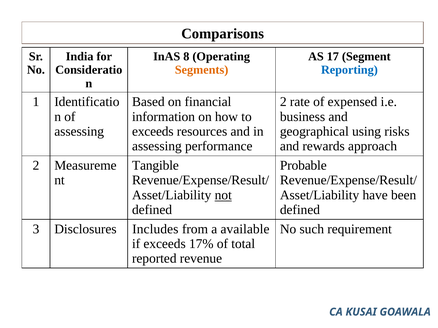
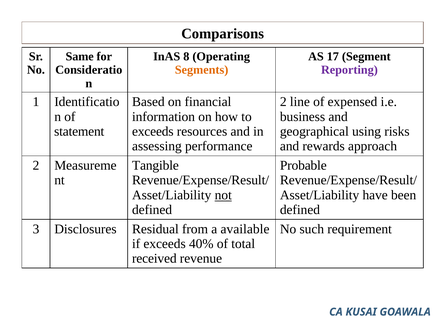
India: India -> Same (80, 57)
Reporting colour: blue -> purple (349, 70)
rate: rate -> line (300, 102)
assessing: assessing -> statement (79, 132)
Includes: Includes -> Residual (155, 229)
17%: 17% -> 40% (201, 244)
reported: reported -> received (154, 259)
